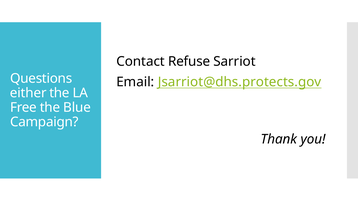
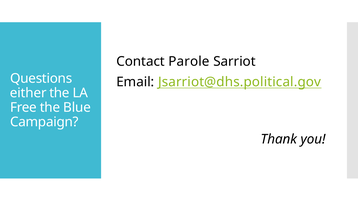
Refuse: Refuse -> Parole (189, 62)
Jsarriot@dhs.protects.gov: Jsarriot@dhs.protects.gov -> Jsarriot@dhs.political.gov (240, 82)
